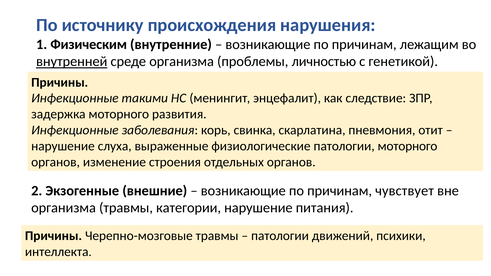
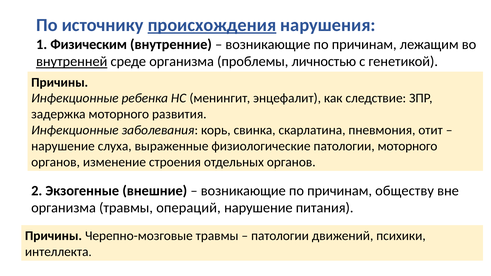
происхождения underline: none -> present (212, 25)
такими: такими -> ребенка (145, 98)
чувствует: чувствует -> обществу (405, 191)
категории: категории -> операций (188, 208)
